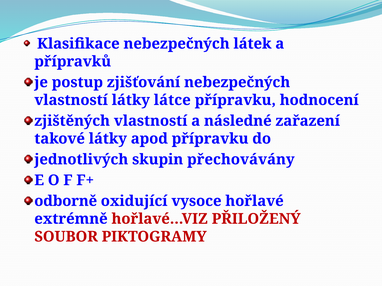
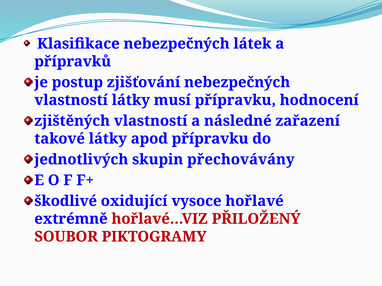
látce: látce -> musí (172, 100)
odborně: odborně -> škodlivé (66, 201)
